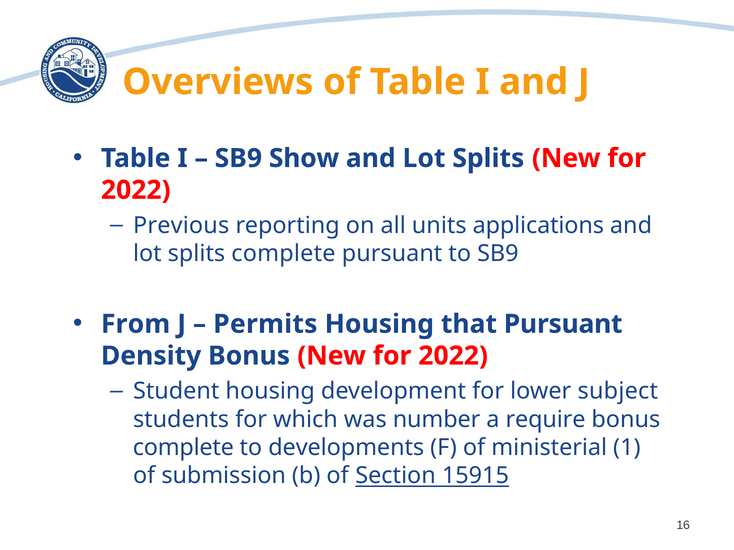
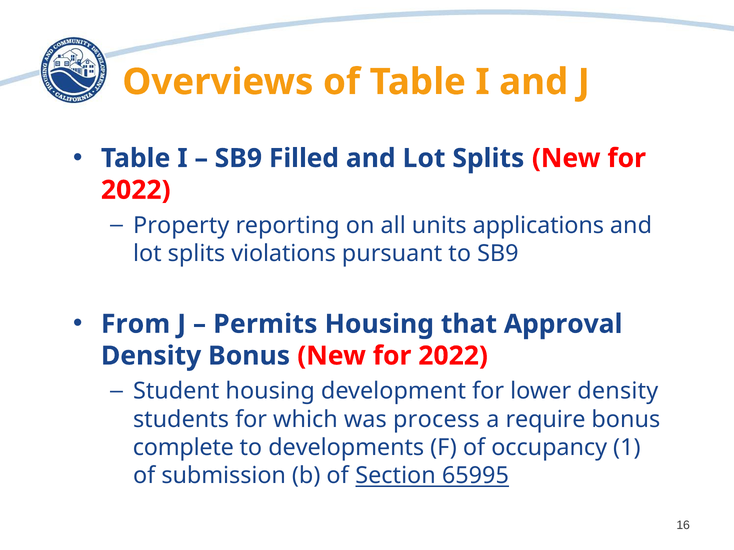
Show: Show -> Filled (304, 158)
Previous: Previous -> Property (181, 226)
splits complete: complete -> violations (284, 254)
that Pursuant: Pursuant -> Approval (563, 324)
lower subject: subject -> density (618, 392)
number: number -> process (436, 420)
ministerial: ministerial -> occupancy (549, 448)
15915: 15915 -> 65995 (475, 476)
